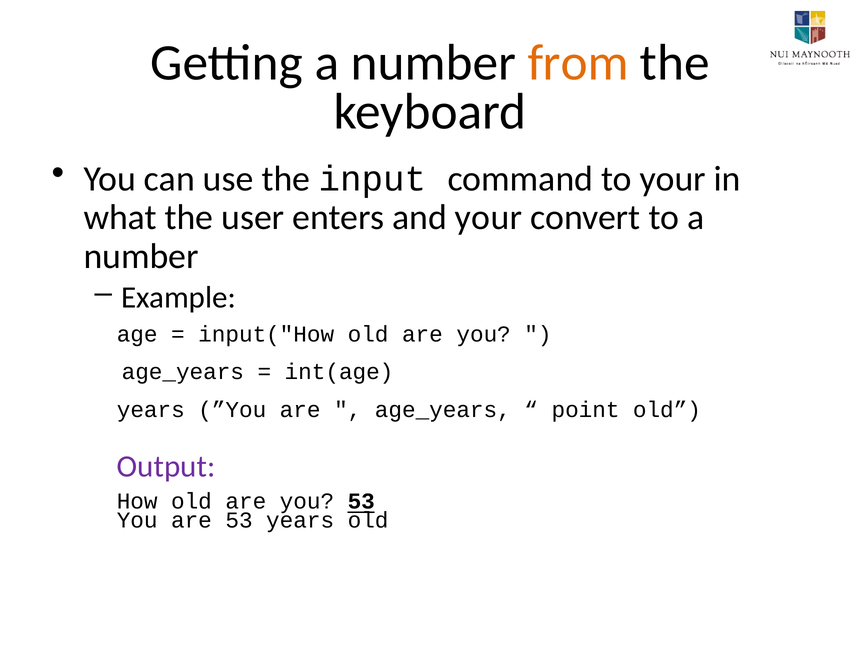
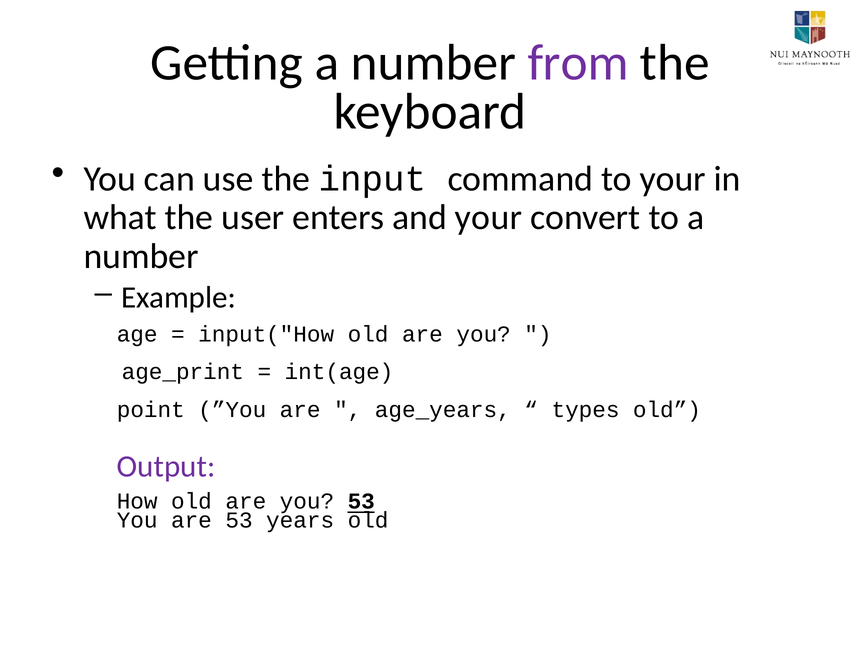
from colour: orange -> purple (578, 63)
age_years: age_years -> age_print (183, 372)
years: years -> point (151, 410)
point: point -> types (586, 410)
